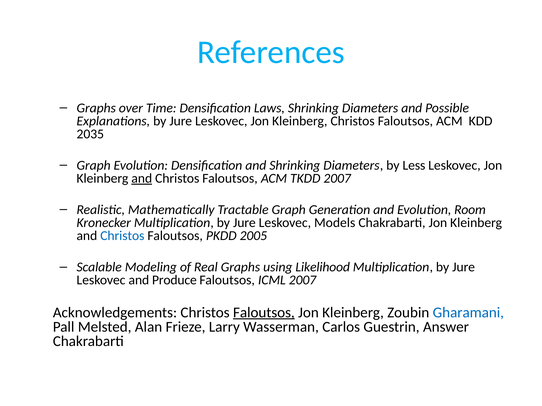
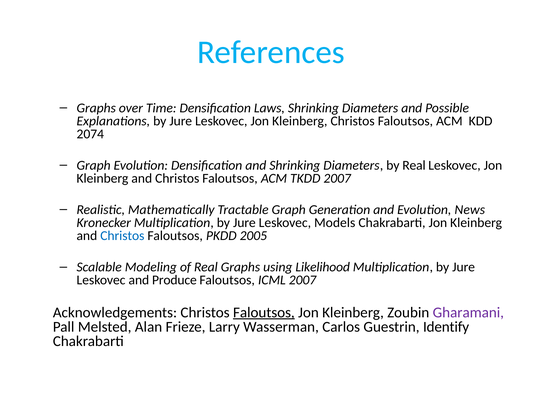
2035: 2035 -> 2074 (90, 134)
by Less: Less -> Real (414, 165)
and underline: present -> none (142, 179)
Room: Room -> News (470, 210)
Gharamani colour: blue -> purple (468, 313)
Answer: Answer -> Identify (446, 327)
